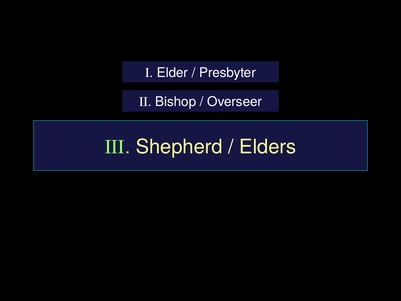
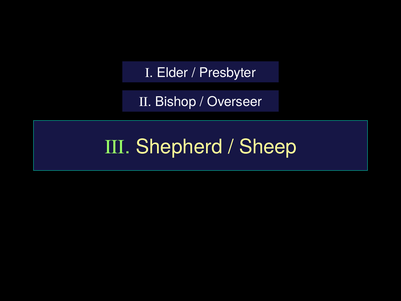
Elders: Elders -> Sheep (268, 147)
